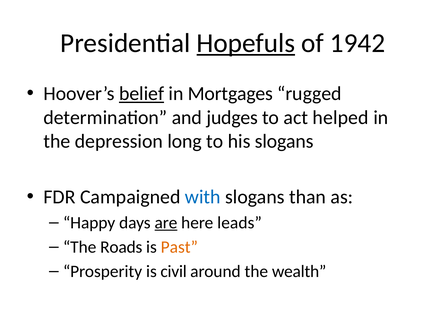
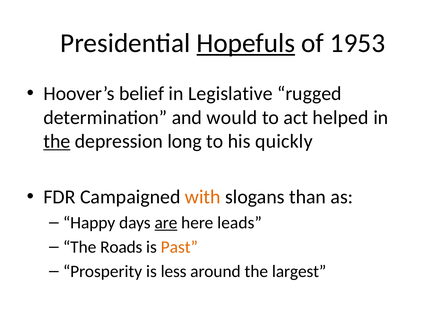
1942: 1942 -> 1953 (358, 43)
belief underline: present -> none (142, 94)
Mortgages: Mortgages -> Legislative (230, 94)
judges: judges -> would (232, 117)
the underline: none -> present (57, 141)
his slogans: slogans -> quickly (284, 141)
with colour: blue -> orange (203, 197)
civil: civil -> less (174, 271)
wealth: wealth -> largest (299, 271)
